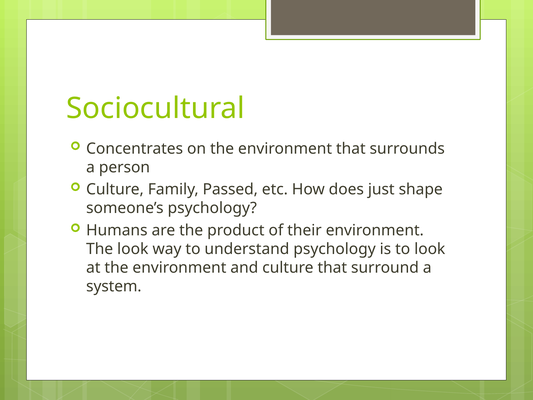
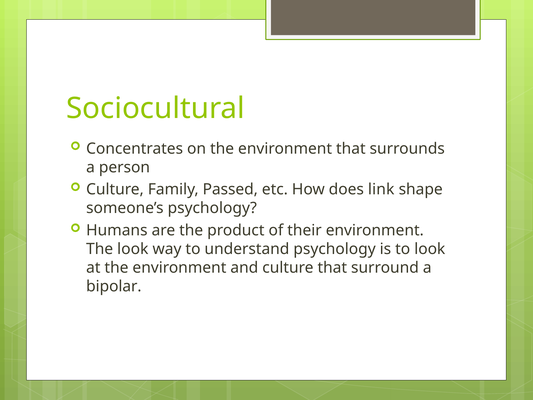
just: just -> link (381, 189)
system: system -> bipolar (114, 286)
